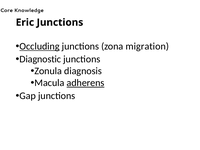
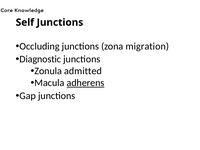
Eric: Eric -> Self (25, 22)
Occluding underline: present -> none (40, 46)
diagnosis: diagnosis -> admitted (83, 71)
